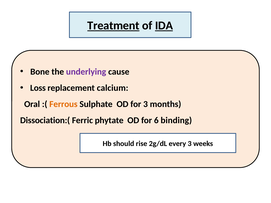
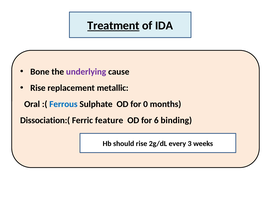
IDA underline: present -> none (164, 26)
Loss: Loss -> Rise (38, 88)
calcium: calcium -> metallic (113, 88)
Ferrous colour: orange -> blue (63, 104)
for 3: 3 -> 0 (146, 104)
phytate: phytate -> feature (109, 121)
